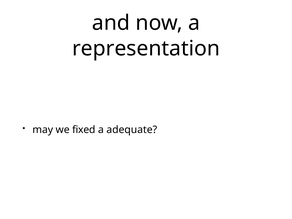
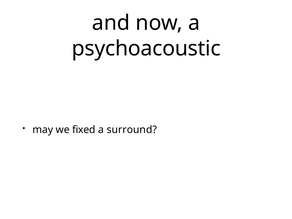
representation: representation -> psychoacoustic (146, 48)
adequate: adequate -> surround (132, 130)
